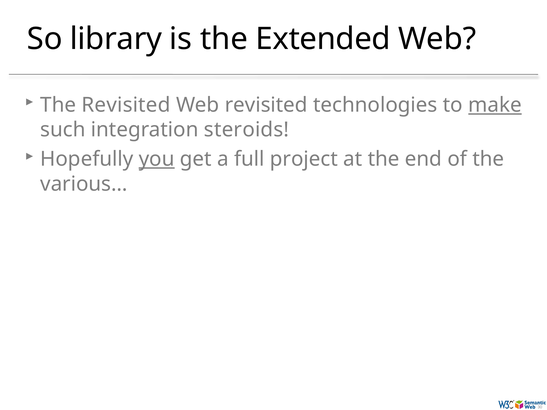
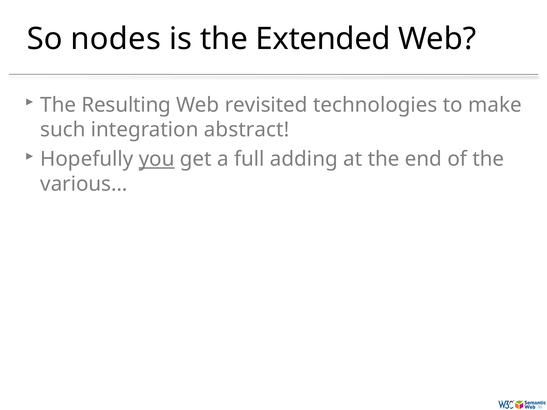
library: library -> nodes (116, 39)
The Revisited: Revisited -> Resulting (126, 105)
make underline: present -> none (495, 105)
steroids: steroids -> abstract (247, 130)
project: project -> adding (304, 159)
